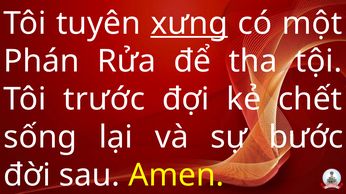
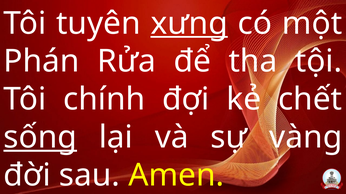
trước: trước -> chính (104, 100)
sống underline: none -> present (40, 138)
bước: bước -> vàng (306, 138)
